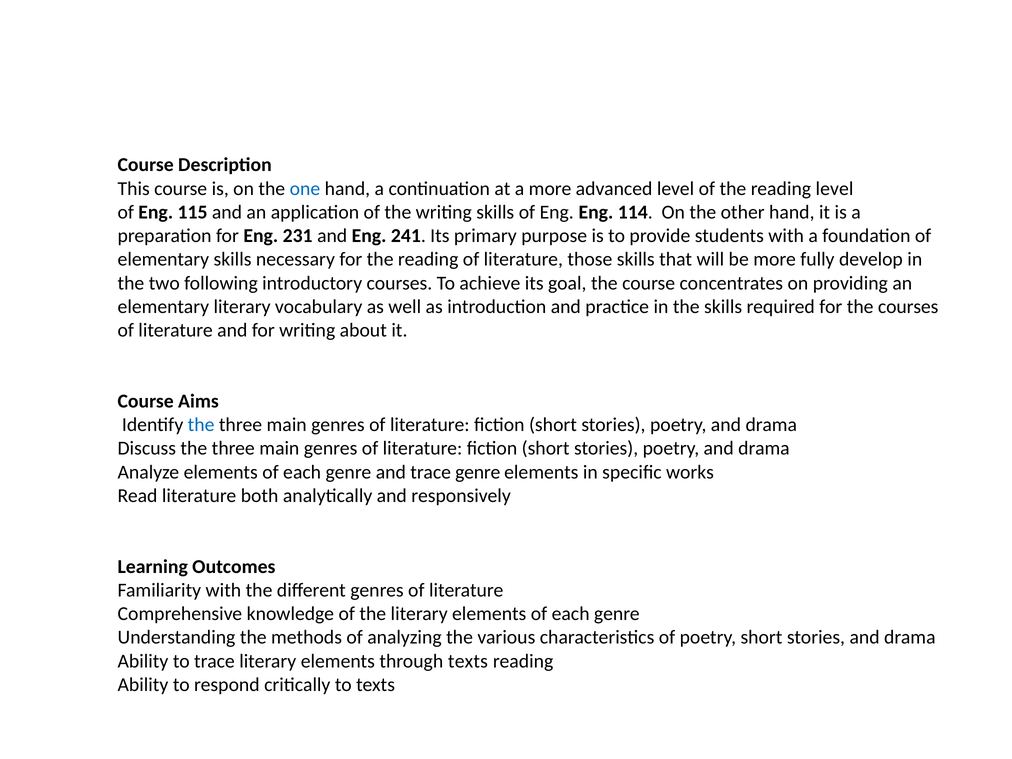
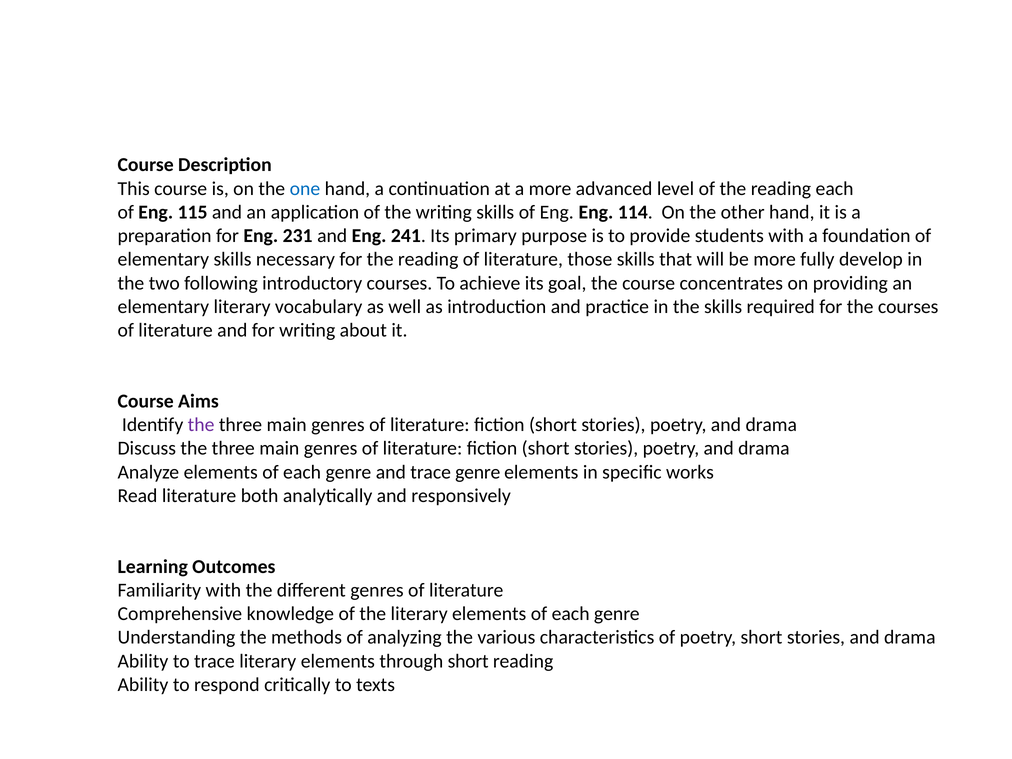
reading level: level -> each (835, 189)
the colour: blue -> purple (201, 425)
through texts: texts -> short (468, 661)
